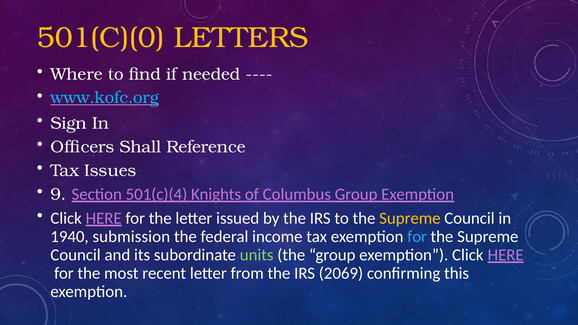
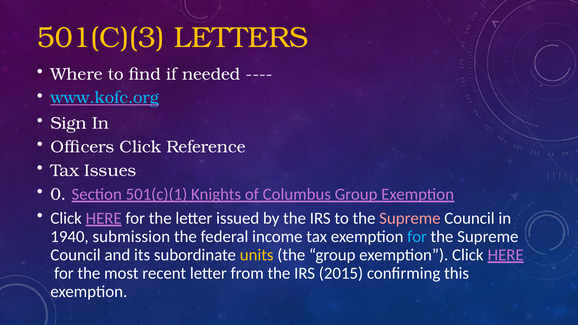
501(C)(0: 501(C)(0 -> 501(C)(3 (101, 38)
Officers Shall: Shall -> Click (140, 147)
9: 9 -> 0 (58, 194)
501(c)(4: 501(c)(4 -> 501(c)(1 (156, 194)
Supreme colour: yellow -> pink (410, 218)
units colour: light green -> yellow (257, 255)
2069: 2069 -> 2015 (341, 274)
